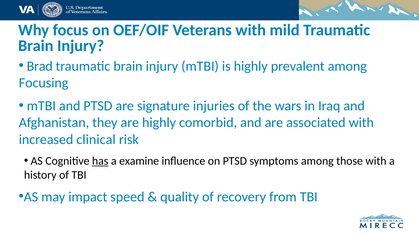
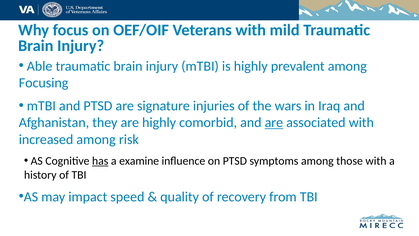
Brad: Brad -> Able (40, 66)
are underline: none -> present (274, 123)
increased clinical: clinical -> among (96, 139)
